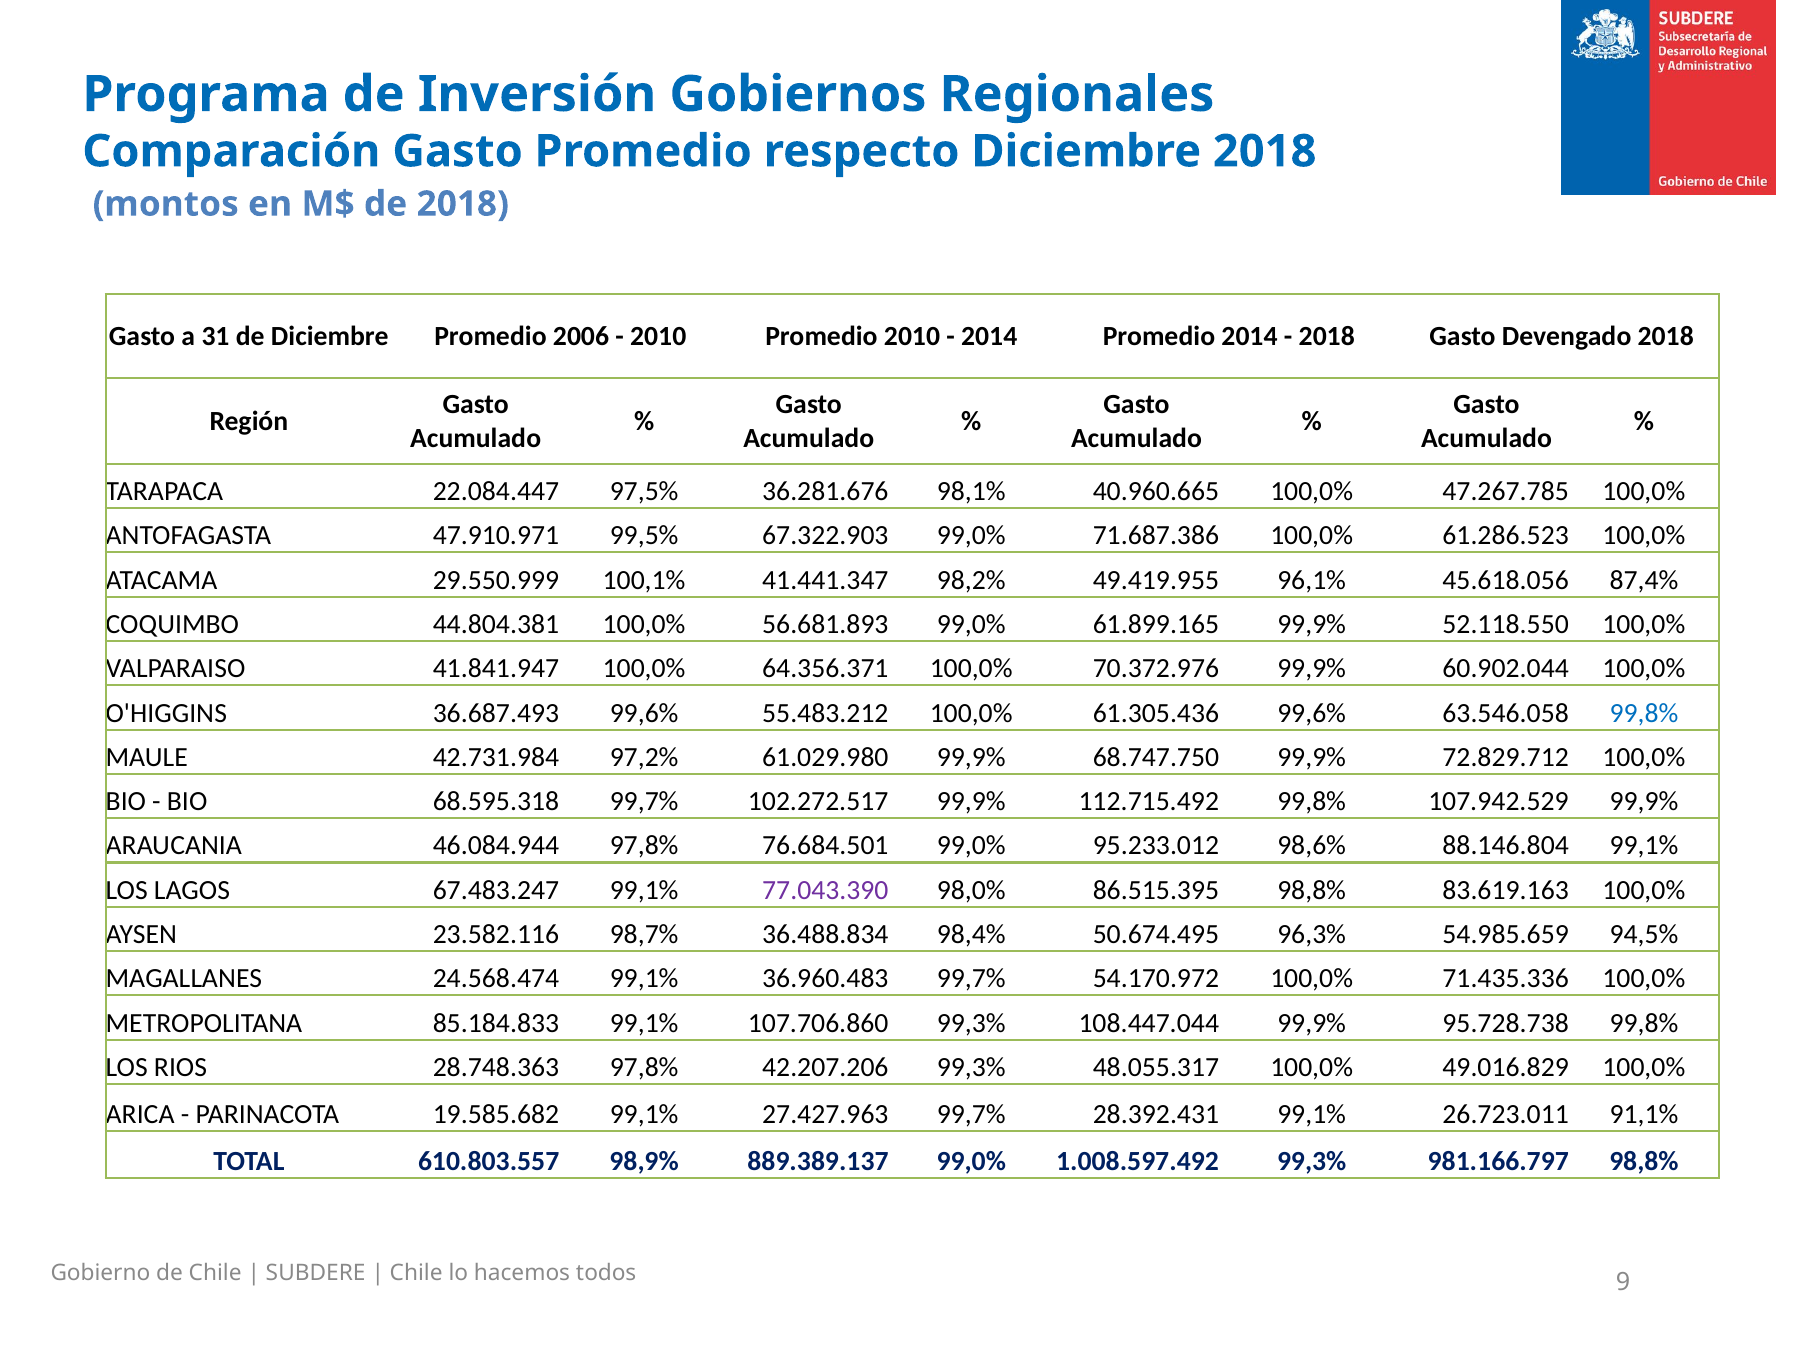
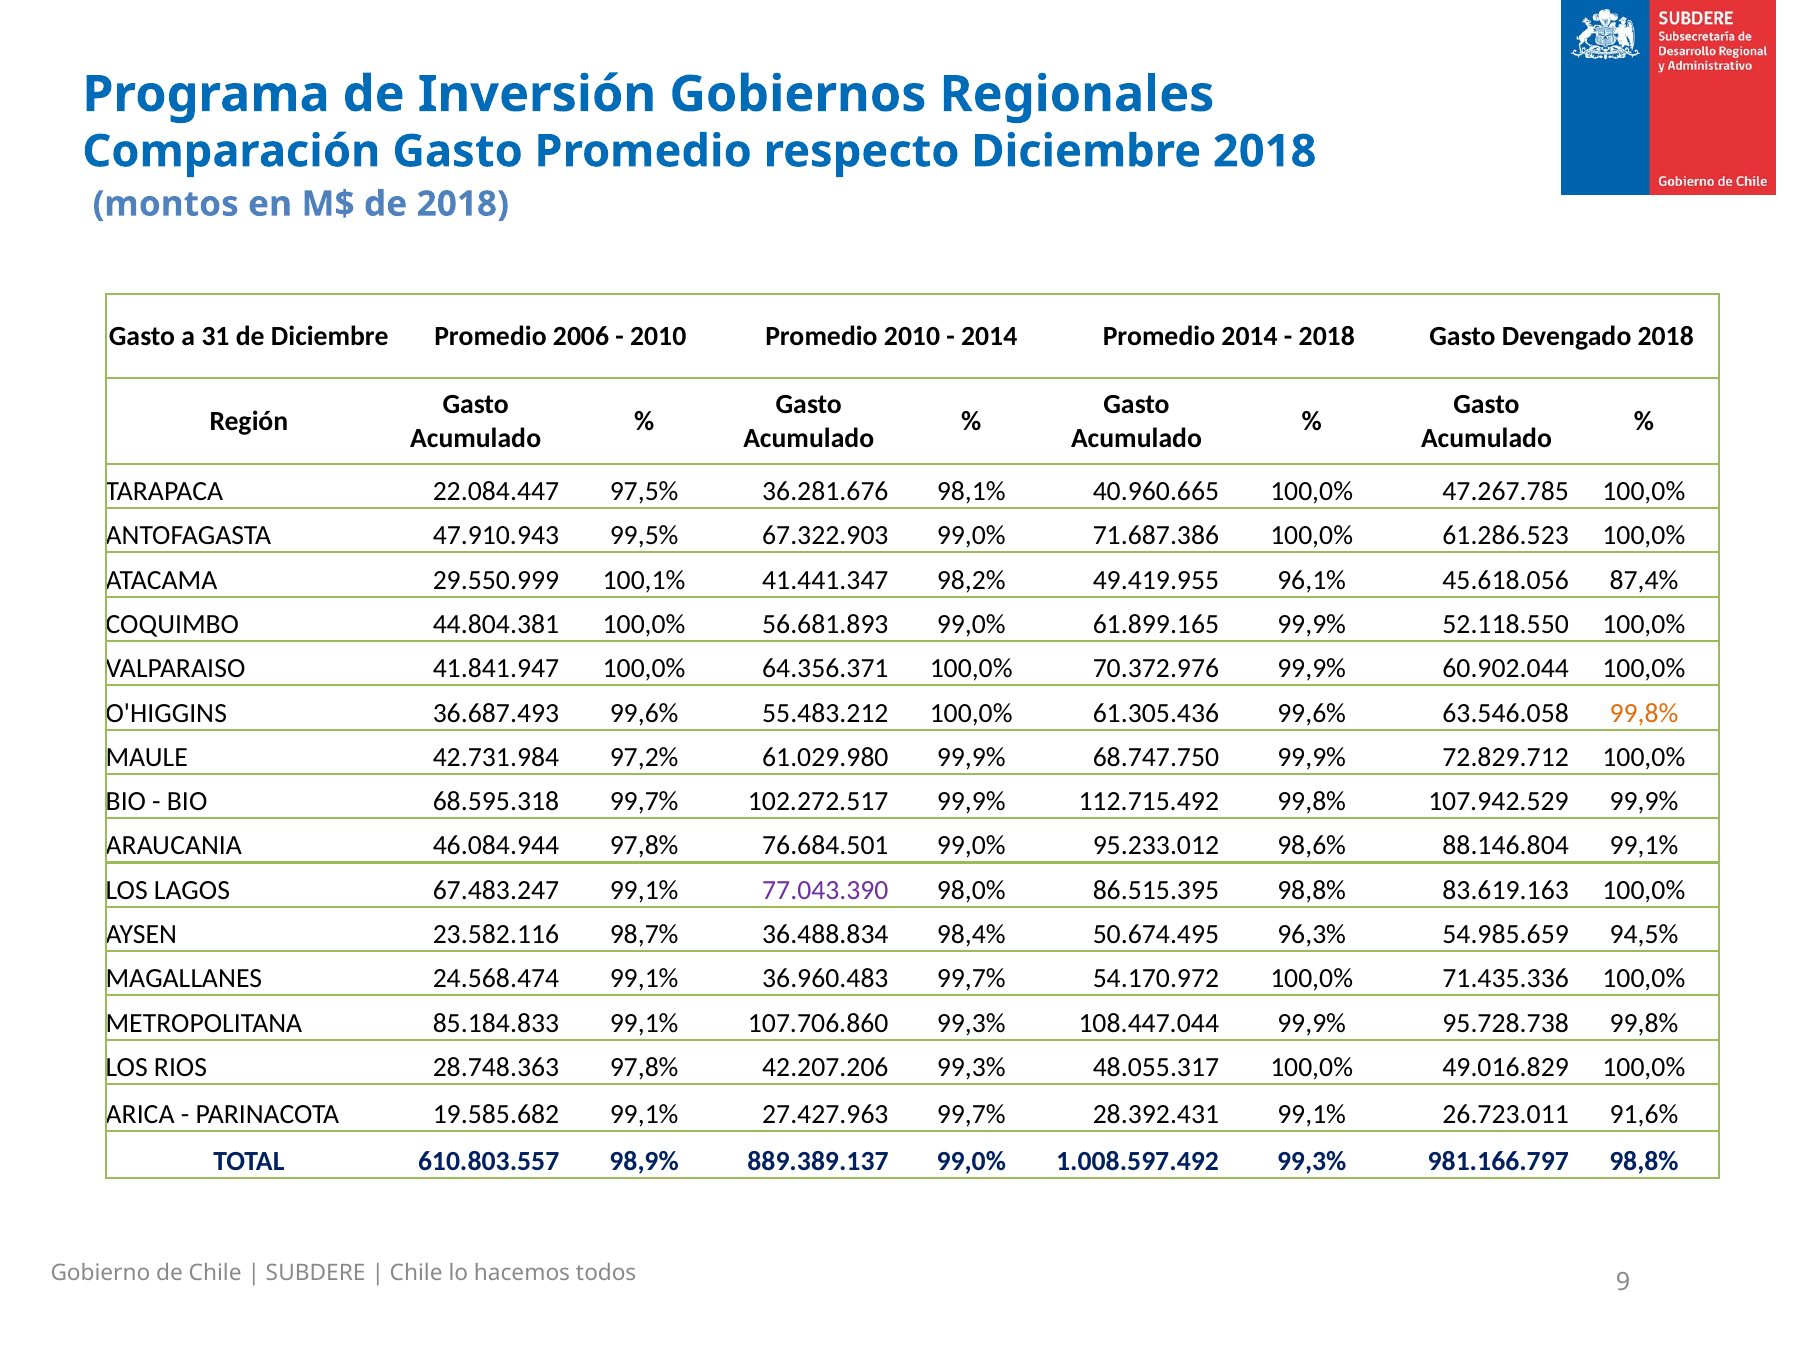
47.910.971: 47.910.971 -> 47.910.943 (496, 536)
99,8% colour: blue -> orange (1644, 713)
91,1%: 91,1% -> 91,6% (1644, 1114)
